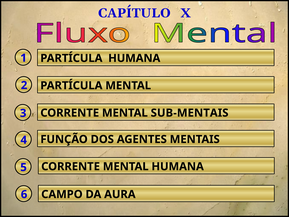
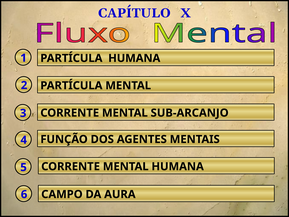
SUB-MENTAIS: SUB-MENTAIS -> SUB-ARCANJO (190, 113)
